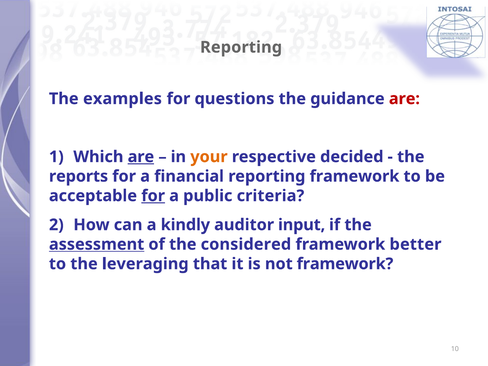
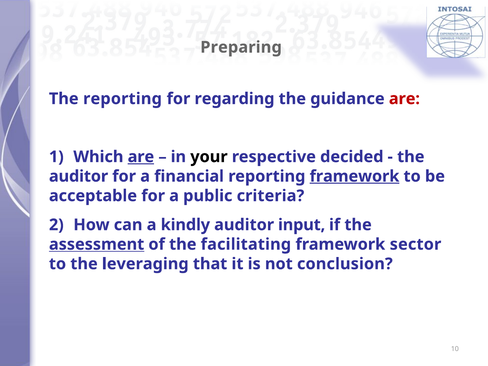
Reporting: Reporting -> Preparing (241, 47)
The examples: examples -> reporting (122, 99)
questions: questions -> regarding (234, 99)
your colour: orange -> black (209, 157)
reports: reports -> auditor (79, 176)
framework underline: none -> present (355, 176)
for underline: present -> none (153, 196)
considered: considered -> facilitating (246, 244)
better: better -> sector (416, 244)
not framework: framework -> conclusion (345, 264)
